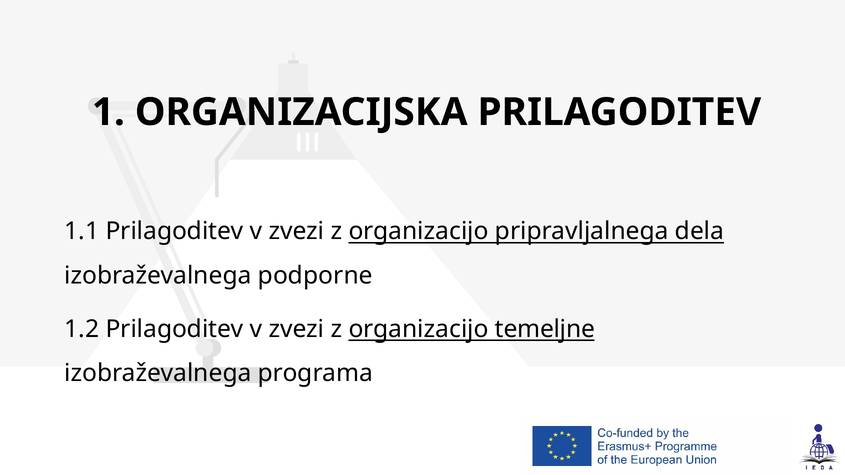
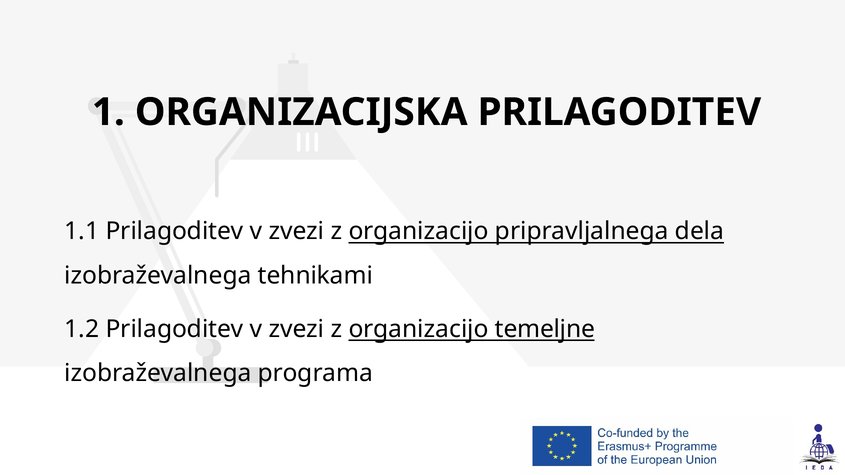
podporne: podporne -> tehnikami (315, 276)
